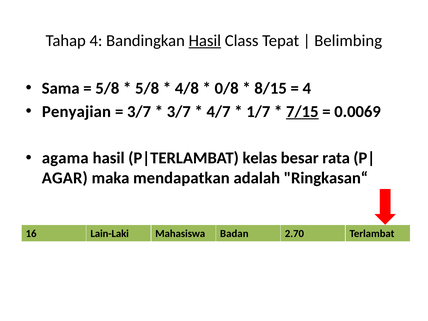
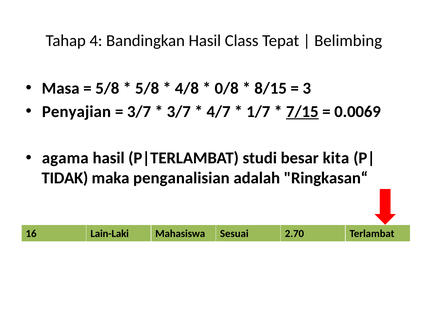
Hasil underline: present -> none (205, 41)
Sama: Sama -> Masa (61, 88)
4: 4 -> 3 (307, 88)
kelas: kelas -> studi (260, 158)
rata: rata -> kita (336, 158)
AGAR: AGAR -> TIDAK (65, 178)
mendapatkan: mendapatkan -> penganalisian (181, 178)
Badan: Badan -> Sesuai (234, 234)
